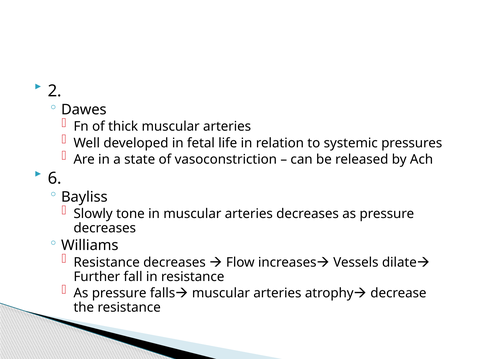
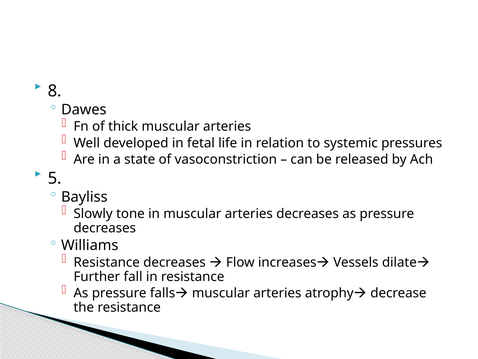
2: 2 -> 8 (55, 91)
6: 6 -> 5 (55, 178)
